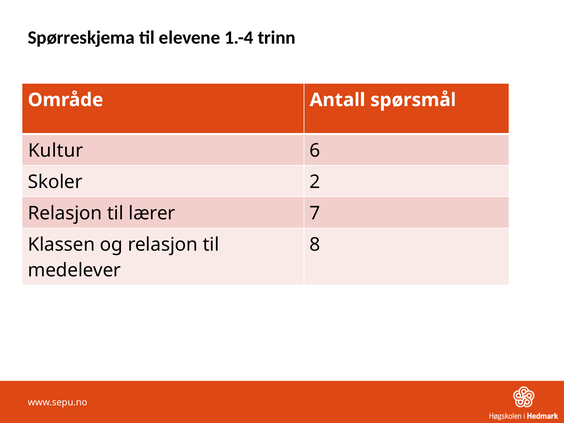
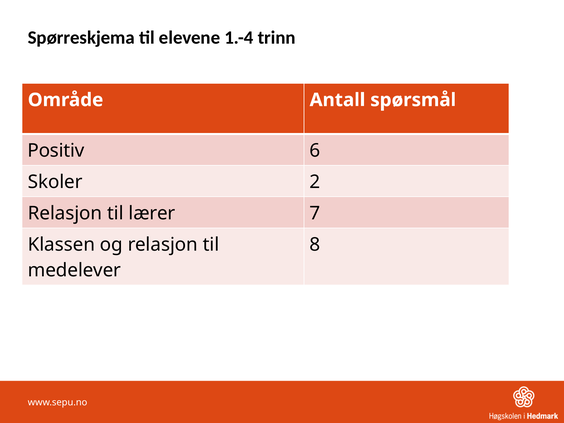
Kultur: Kultur -> Positiv (56, 151)
